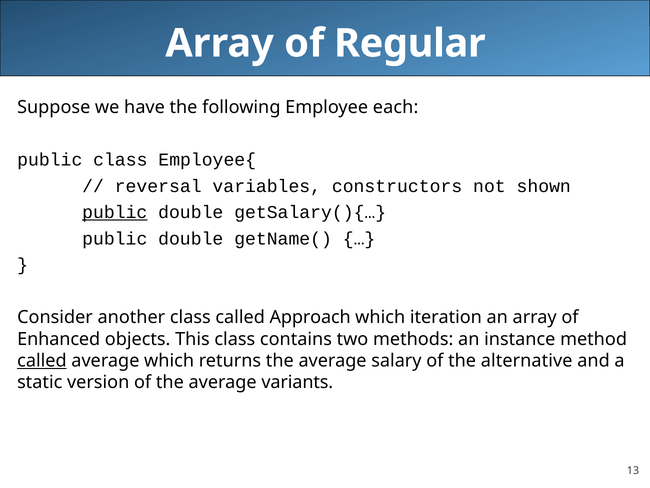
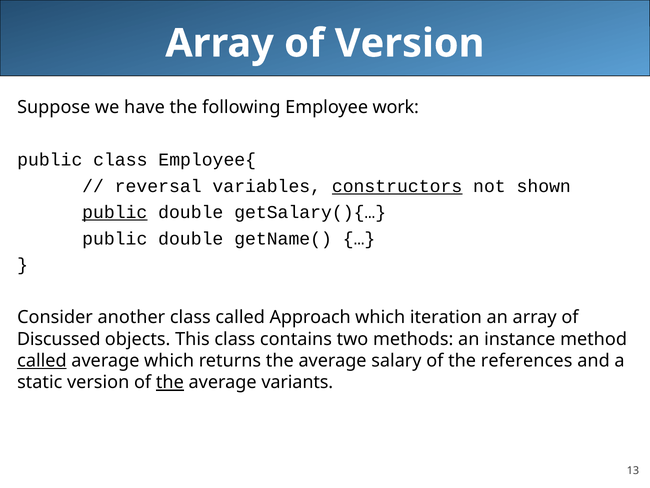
of Regular: Regular -> Version (410, 43)
each: each -> work (396, 107)
constructors underline: none -> present (397, 186)
Enhanced: Enhanced -> Discussed (59, 339)
alternative: alternative -> references (527, 360)
the underline: none -> present (170, 382)
